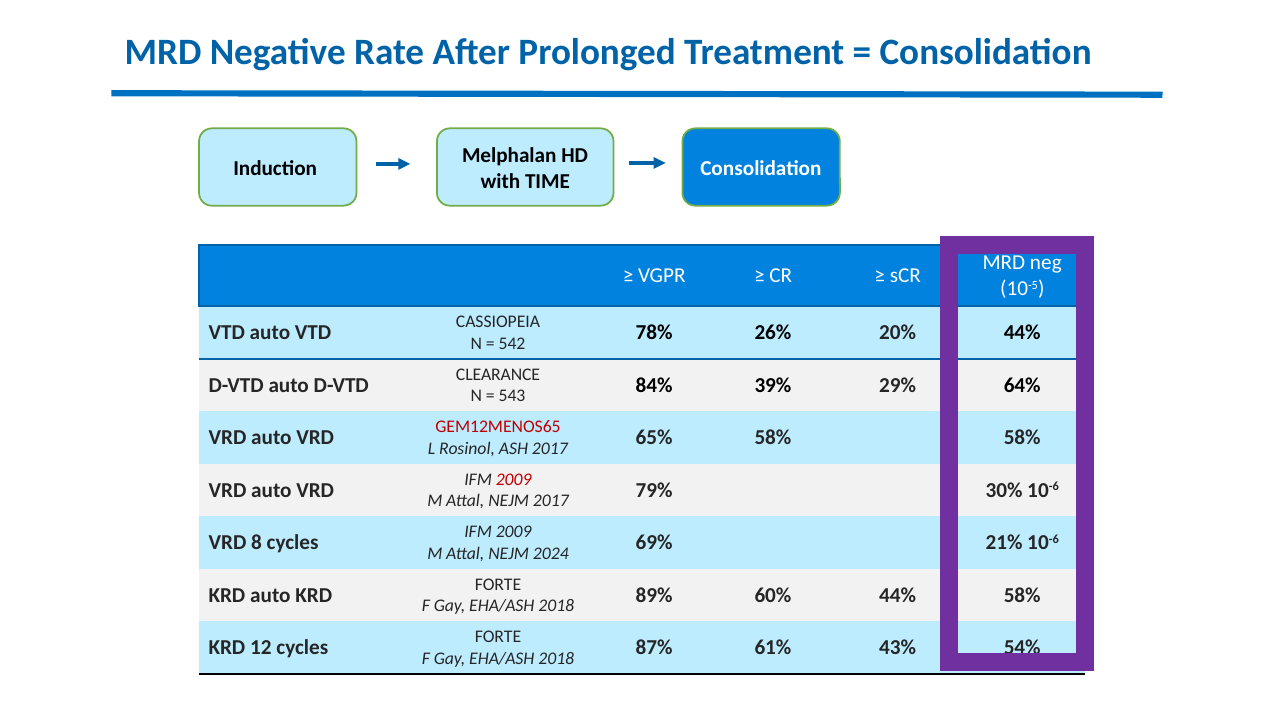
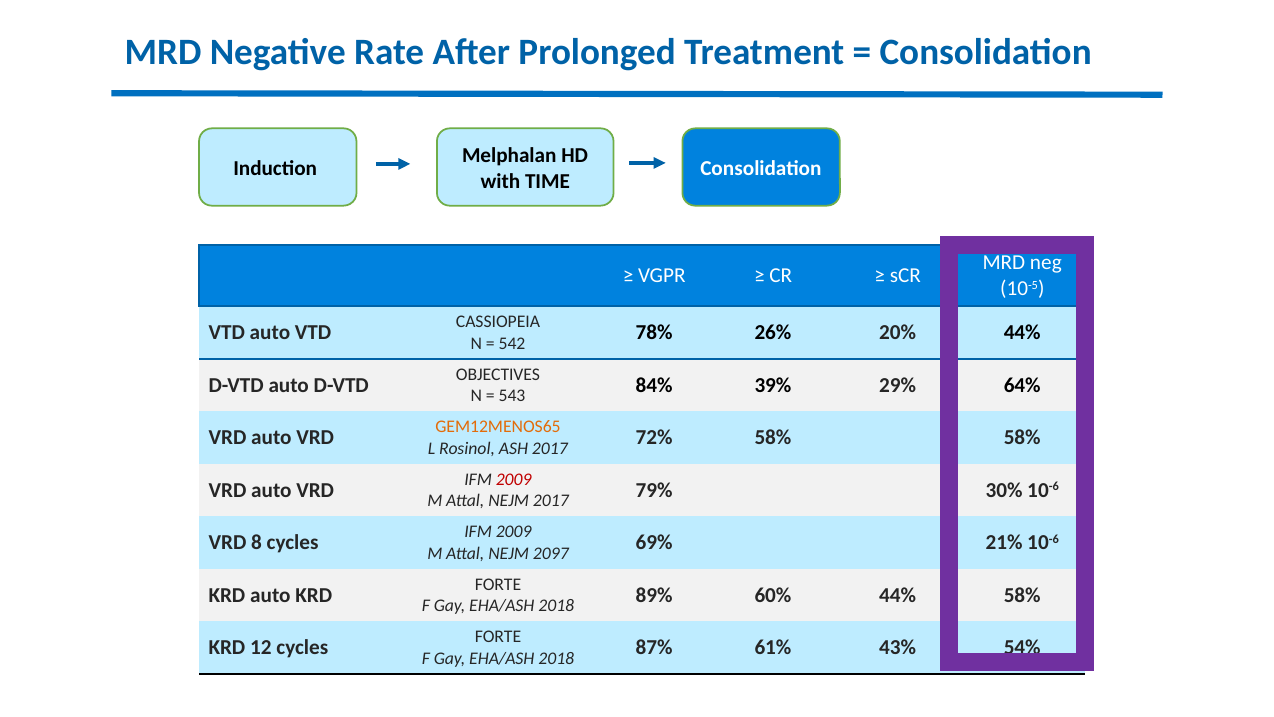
CLEARANCE: CLEARANCE -> OBJECTIVES (498, 374)
GEM12MENOS65 colour: red -> orange (498, 427)
65%: 65% -> 72% (654, 438)
2024: 2024 -> 2097 (551, 553)
